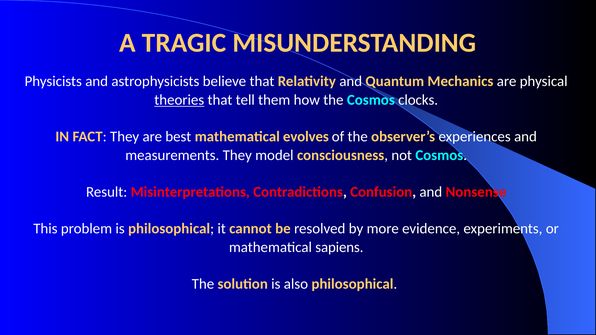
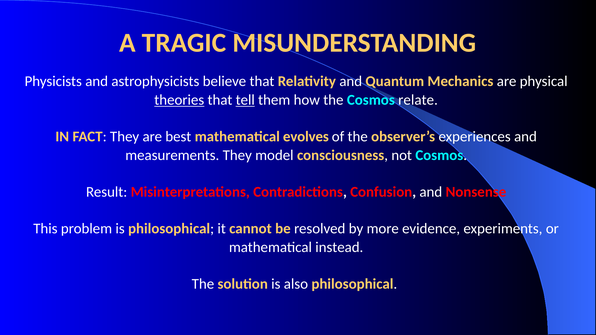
tell underline: none -> present (245, 100)
clocks: clocks -> relate (418, 100)
sapiens: sapiens -> instead (339, 247)
